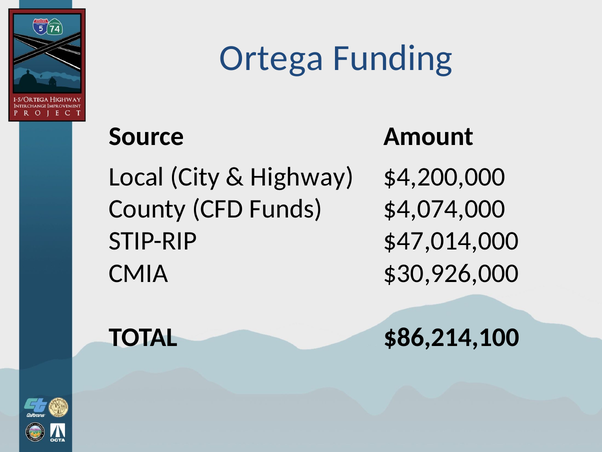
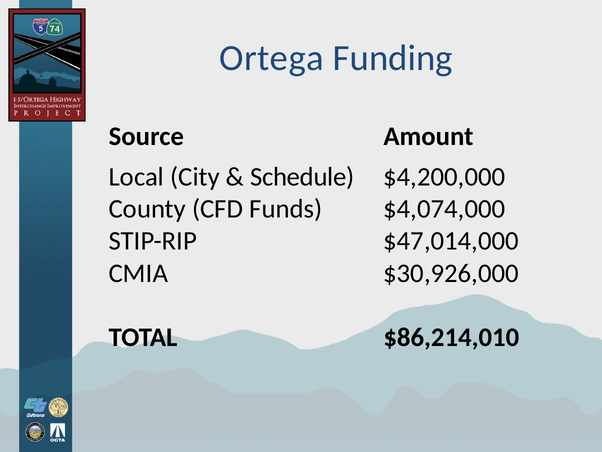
Highway: Highway -> Schedule (302, 177)
$86,214,100: $86,214,100 -> $86,214,010 (451, 337)
